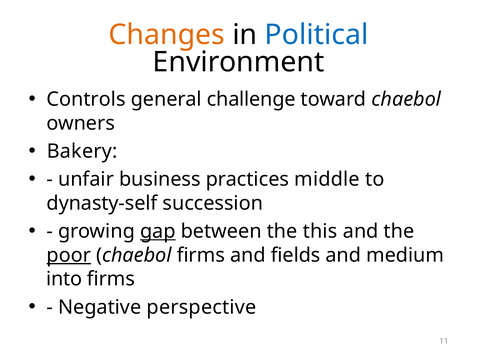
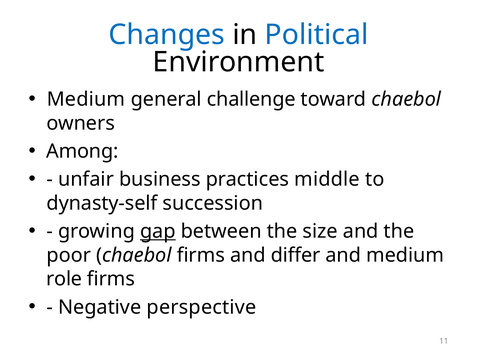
Changes colour: orange -> blue (167, 35)
Controls: Controls -> Medium (86, 99)
Bakery: Bakery -> Among (82, 151)
this: this -> size (320, 231)
poor underline: present -> none (69, 255)
fields: fields -> differ (296, 255)
into: into -> role (64, 279)
